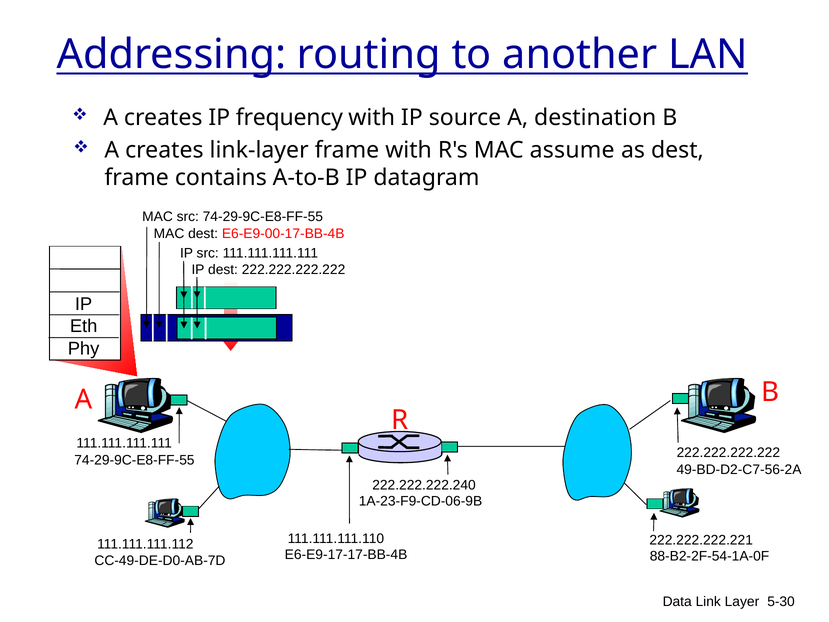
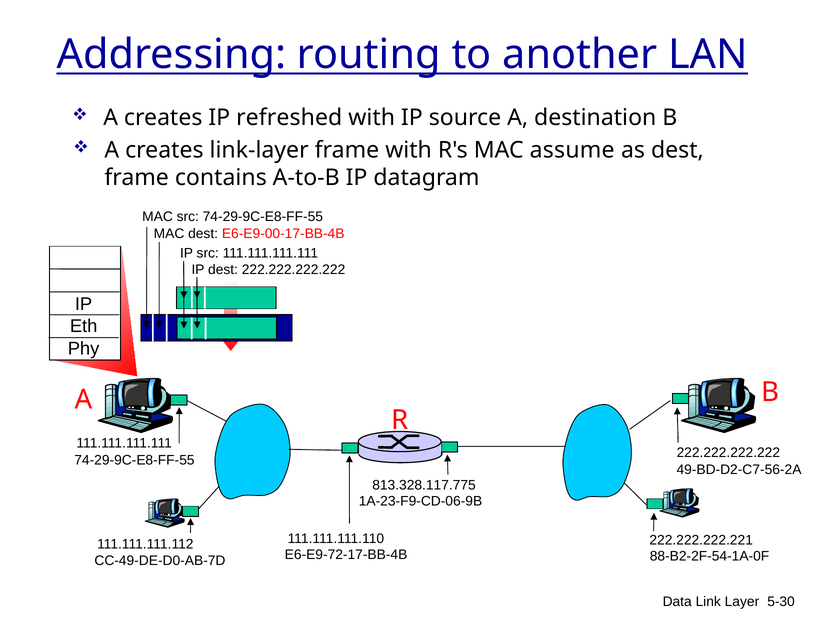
frequency: frequency -> refreshed (289, 118)
222.222.222.240: 222.222.222.240 -> 813.328.117.775 (424, 485)
E6-E9-17-17-BB-4B: E6-E9-17-17-BB-4B -> E6-E9-72-17-BB-4B (346, 554)
